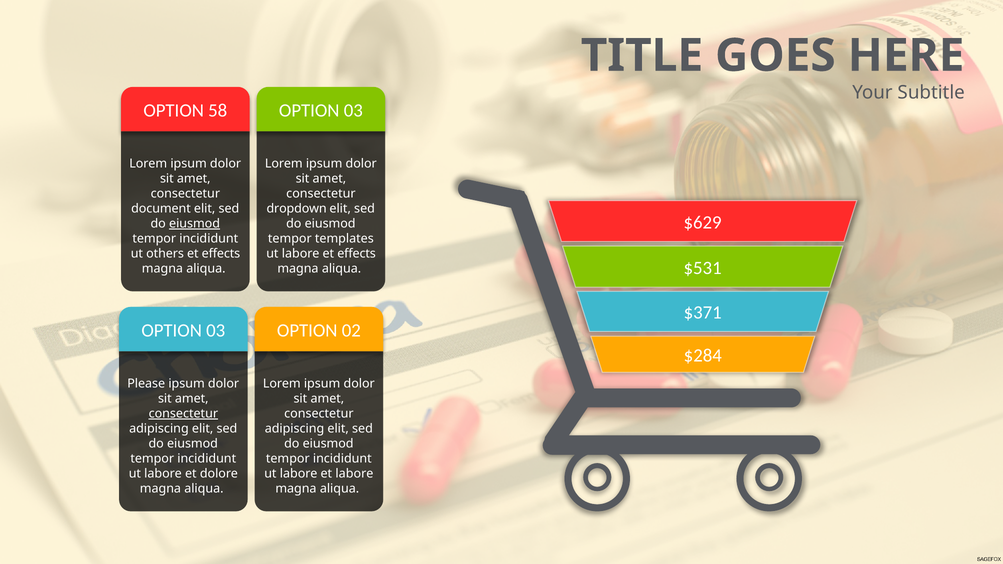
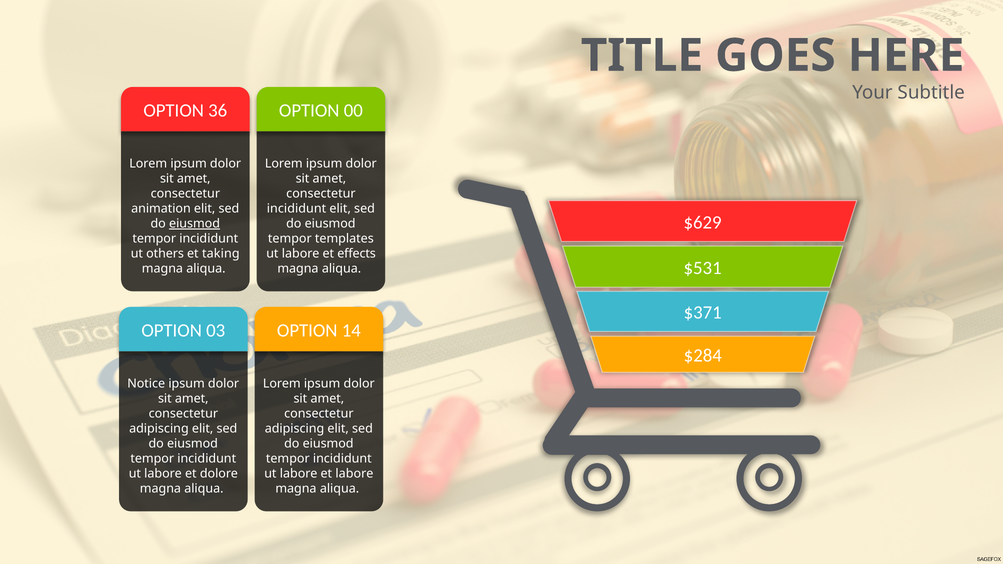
58: 58 -> 36 (218, 110)
03: 03 -> 00 (353, 110)
document: document -> animation (161, 209)
dropdown: dropdown -> incididunt (297, 209)
effects: effects -> taking (221, 254)
02: 02 -> 14 (351, 330)
Please: Please -> Notice (146, 384)
consectetur underline: present -> none (183, 414)
